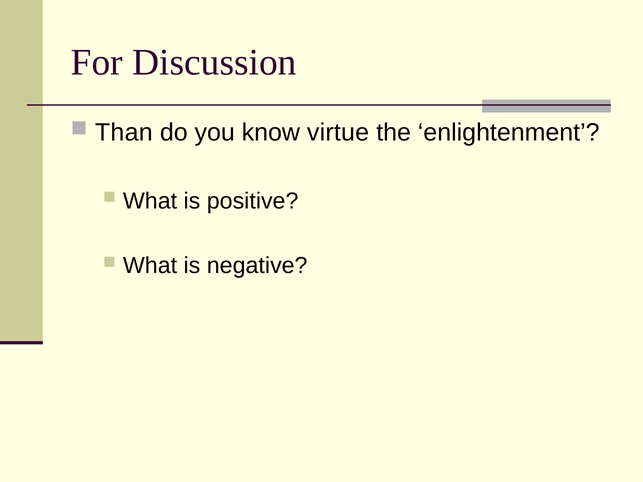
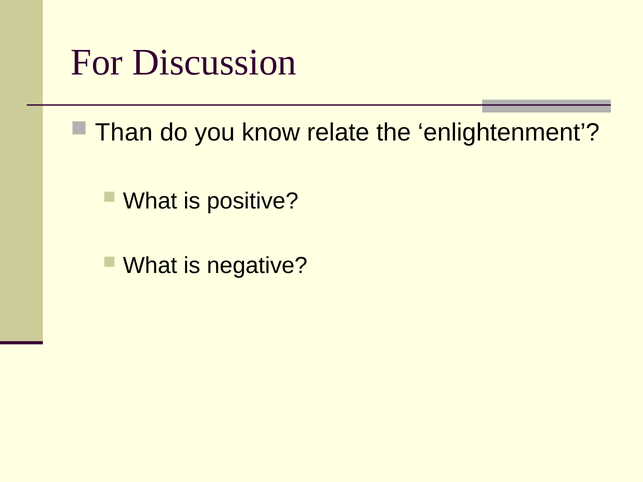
virtue: virtue -> relate (338, 132)
